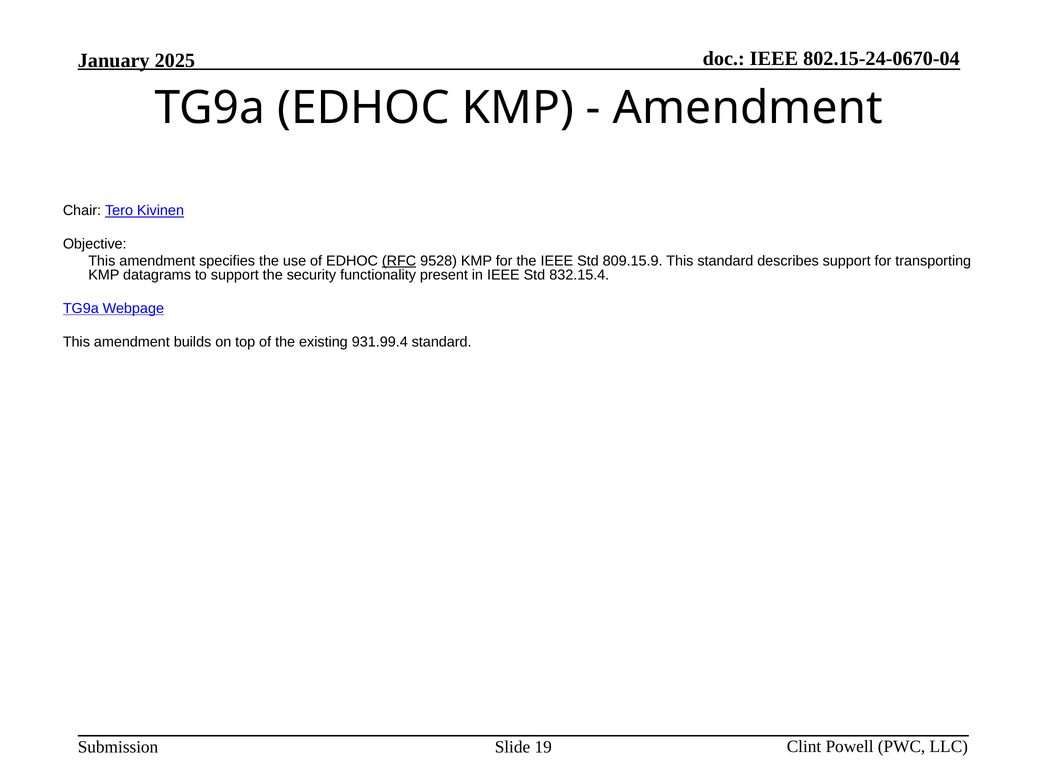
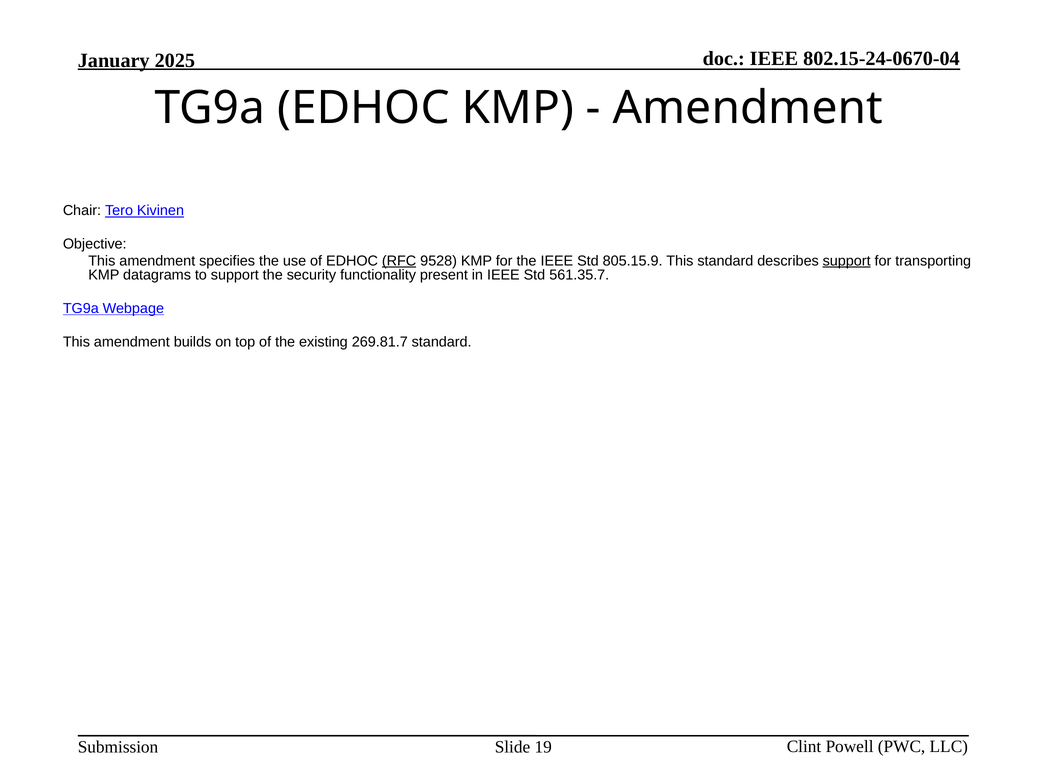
809.15.9: 809.15.9 -> 805.15.9 (633, 261)
support underline: none -> present (847, 261)
832.15.4: 832.15.4 -> 561.35.7 (579, 275)
931.99.4: 931.99.4 -> 269.81.7 (380, 342)
